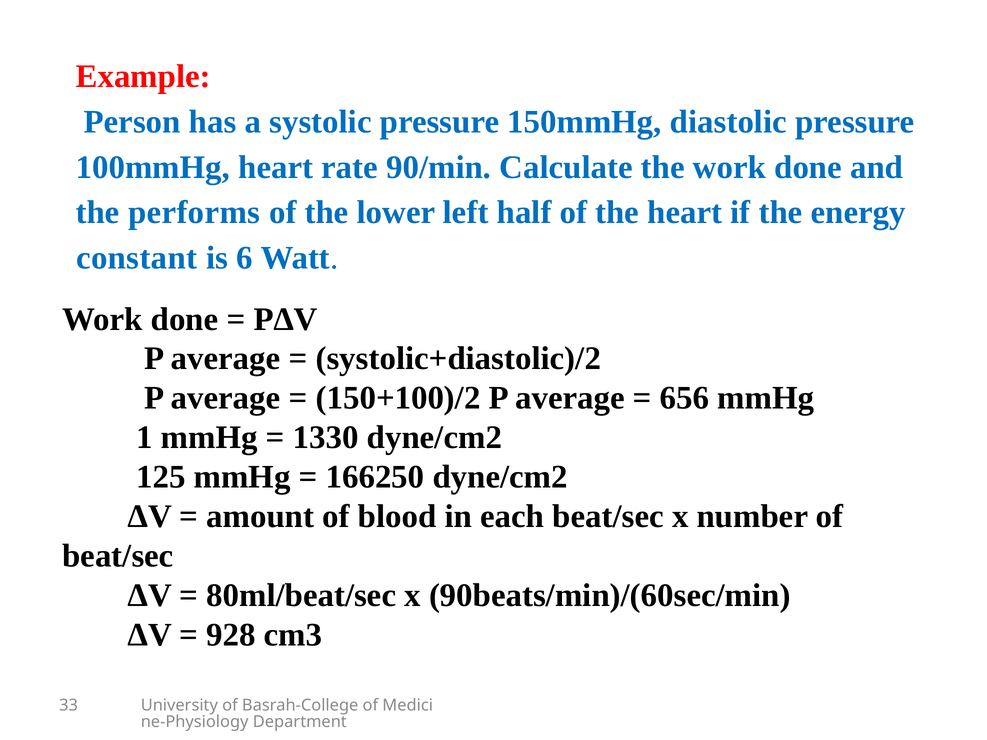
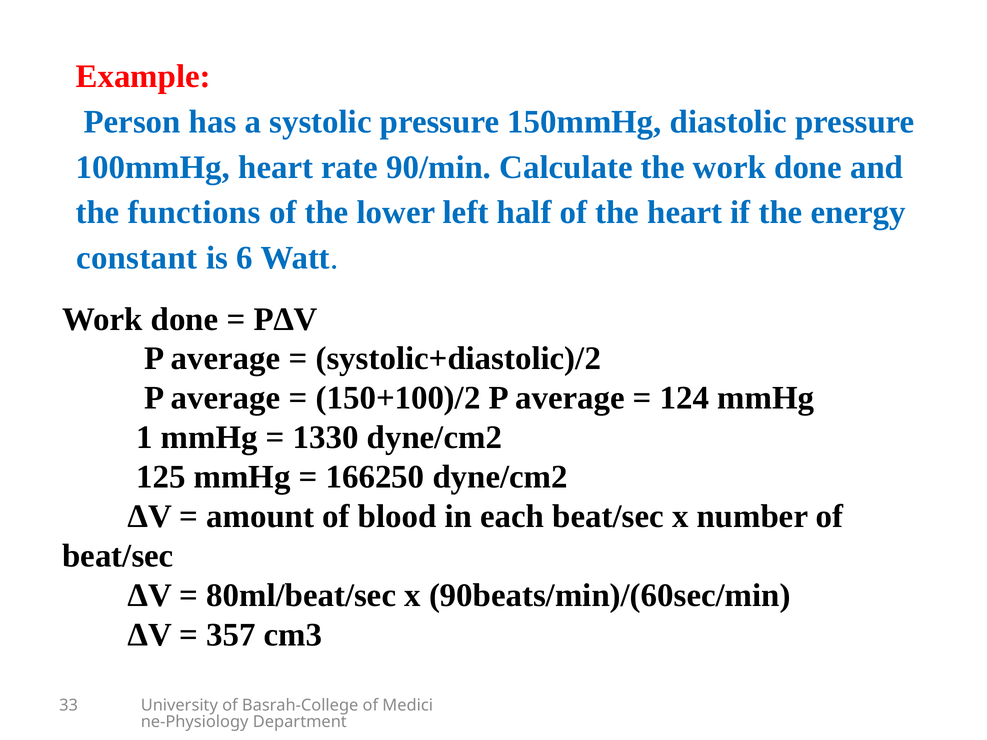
performs: performs -> functions (194, 213)
656: 656 -> 124 (685, 398)
928: 928 -> 357 (231, 635)
